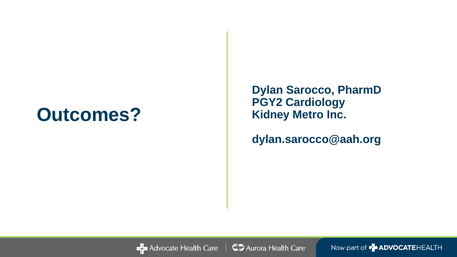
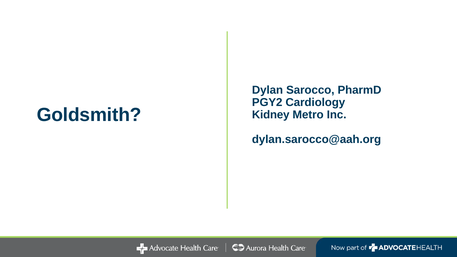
Outcomes: Outcomes -> Goldsmith (89, 115)
